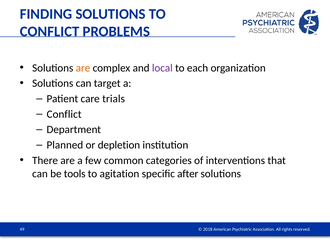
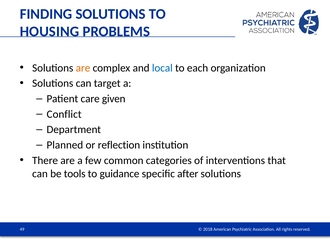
CONFLICT: CONFLICT -> HOUSING (50, 32)
local colour: purple -> blue (162, 68)
trials: trials -> given (114, 99)
depletion: depletion -> reflection (119, 145)
agitation: agitation -> guidance (119, 173)
